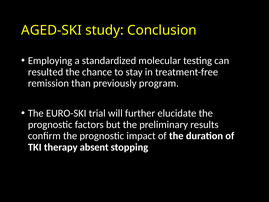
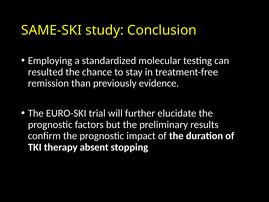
AGED-SKI: AGED-SKI -> SAME-SKI (52, 30)
program: program -> evidence (159, 83)
